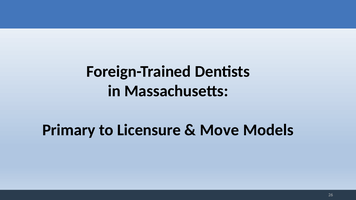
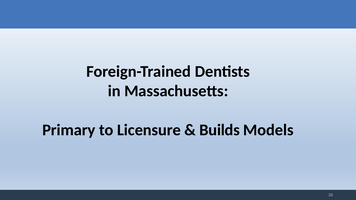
Move: Move -> Builds (220, 130)
